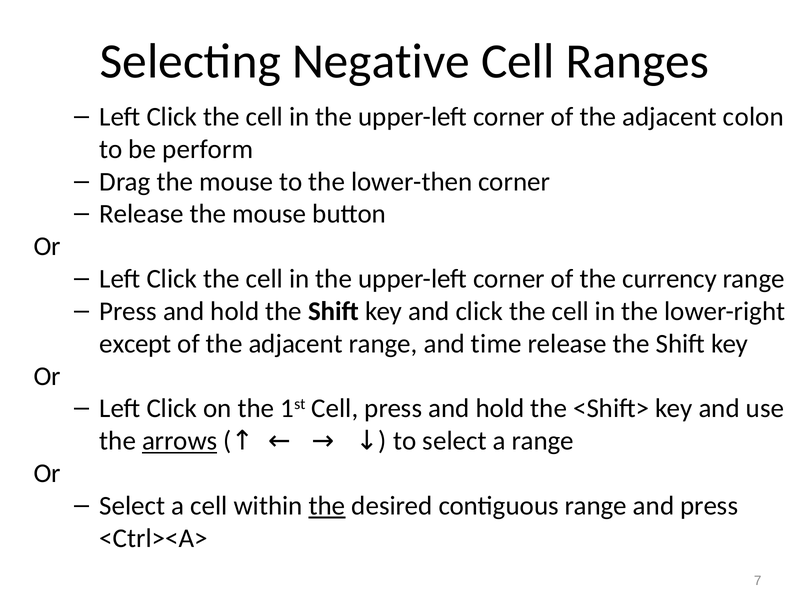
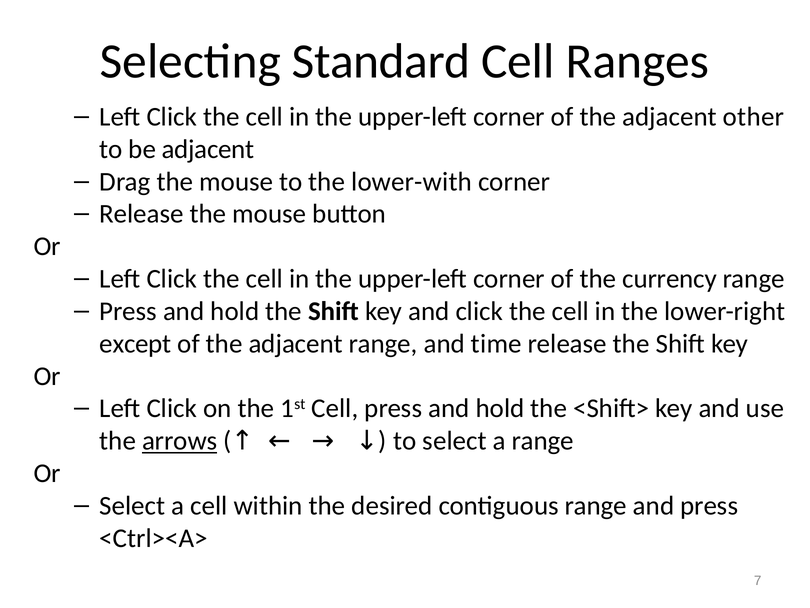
Negative: Negative -> Standard (381, 62)
colon: colon -> other (753, 117)
be perform: perform -> adjacent (208, 149)
lower-then: lower-then -> lower-with (412, 181)
the underline: present -> none (327, 505)
